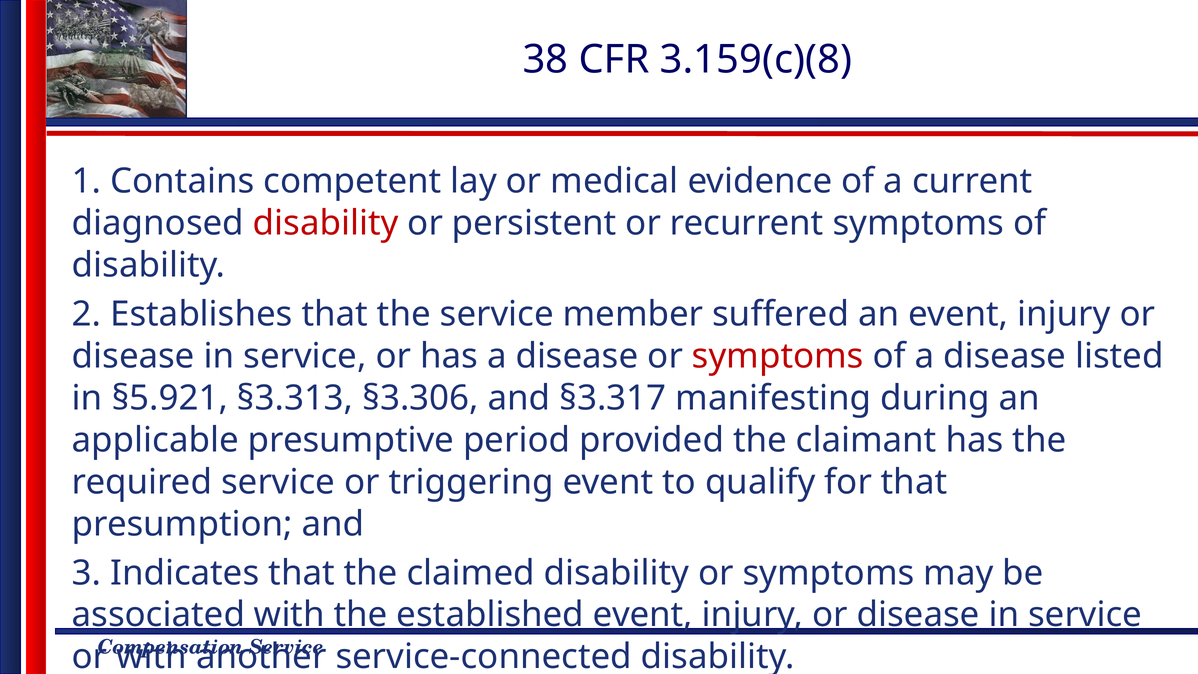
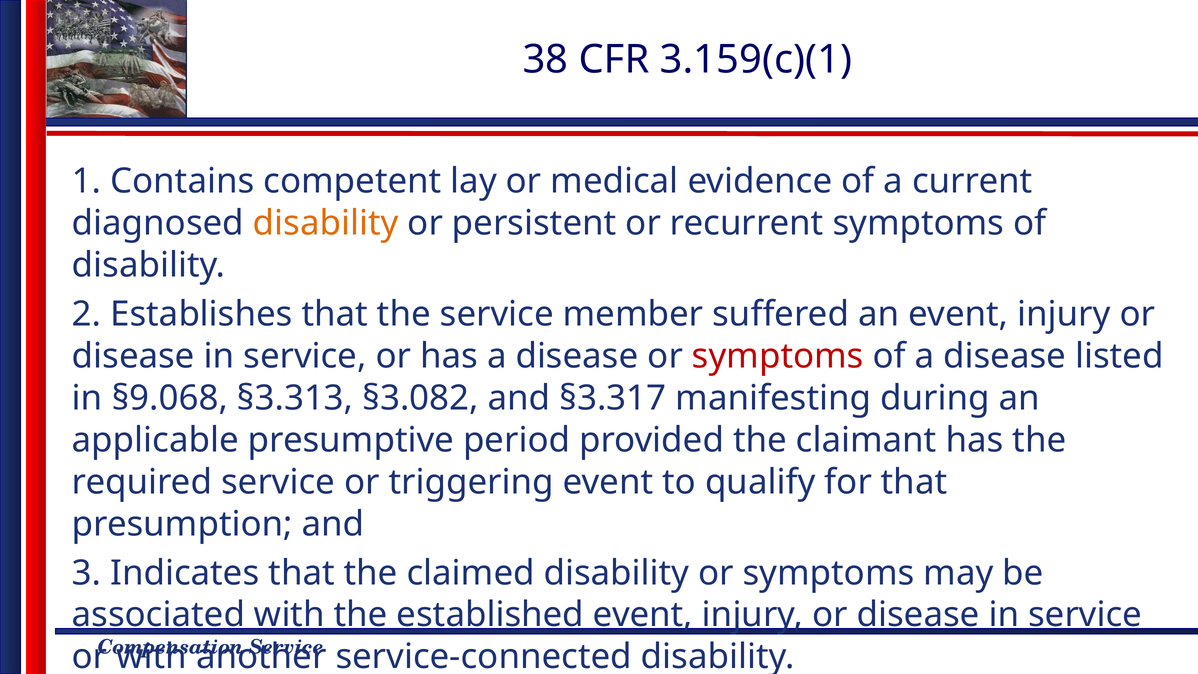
3.159(c)(8: 3.159(c)(8 -> 3.159(c)(1 (756, 59)
disability colour: red -> orange (326, 223)
§5.921: §5.921 -> §9.068 (170, 398)
§3.306: §3.306 -> §3.082 (420, 398)
